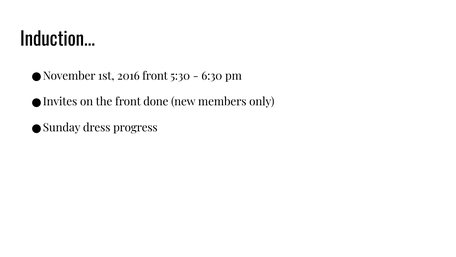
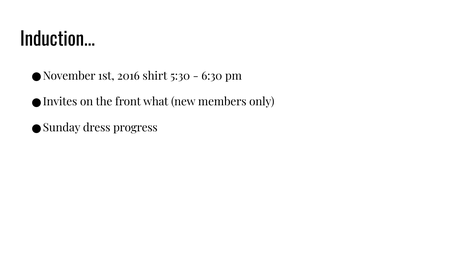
2016 front: front -> shirt (155, 76)
done: done -> what (156, 102)
